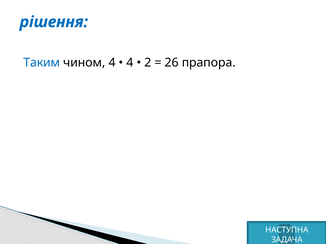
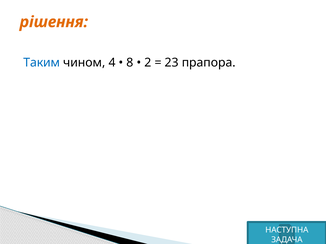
рішення colour: blue -> orange (54, 22)
4: 4 -> 8 (130, 63)
26: 26 -> 23 (172, 63)
